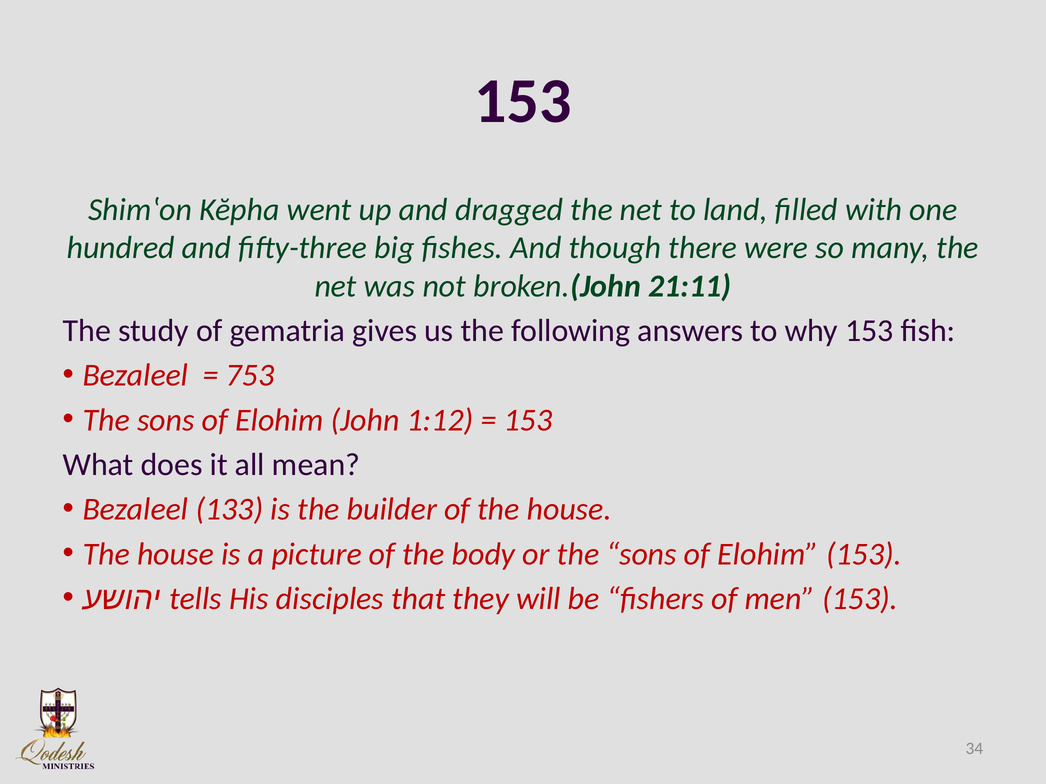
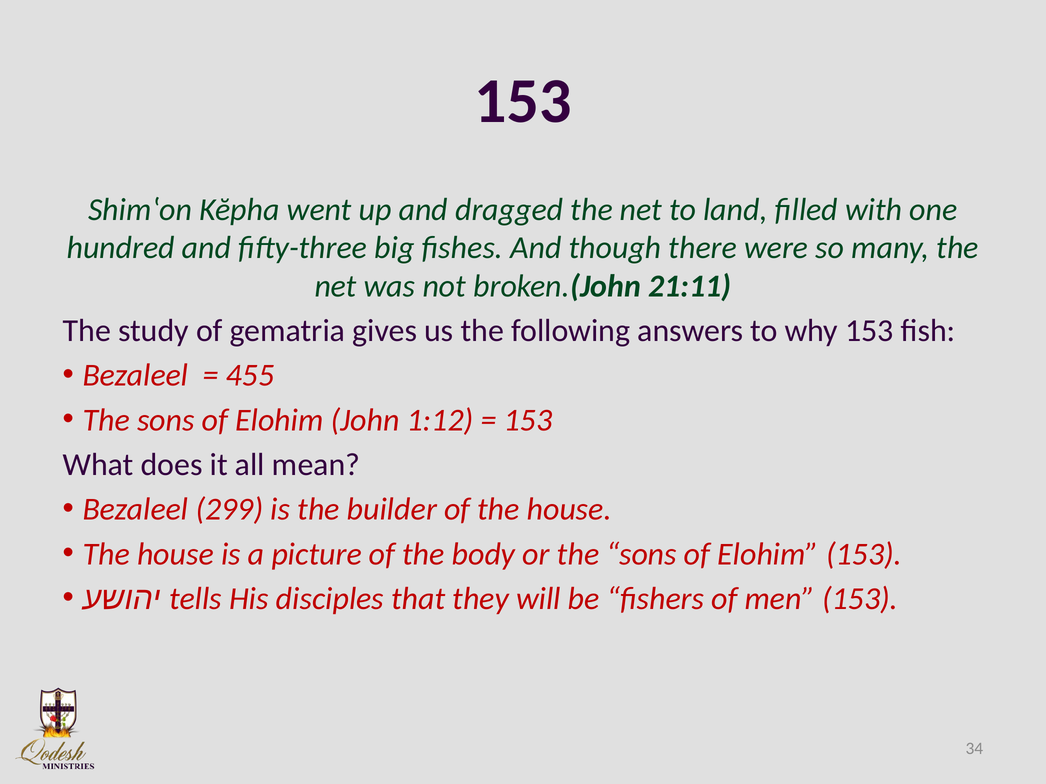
753: 753 -> 455 (250, 376)
133: 133 -> 299 (229, 510)
